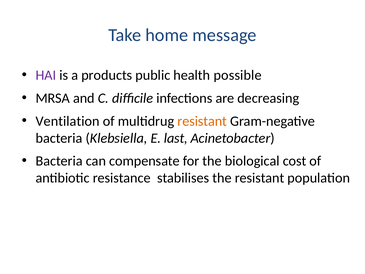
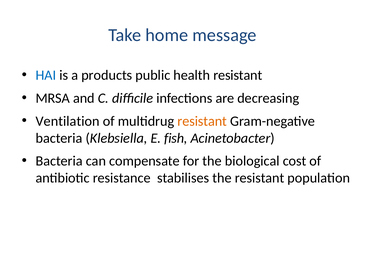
HAI colour: purple -> blue (46, 75)
health possible: possible -> resistant (238, 75)
last: last -> fish (176, 138)
